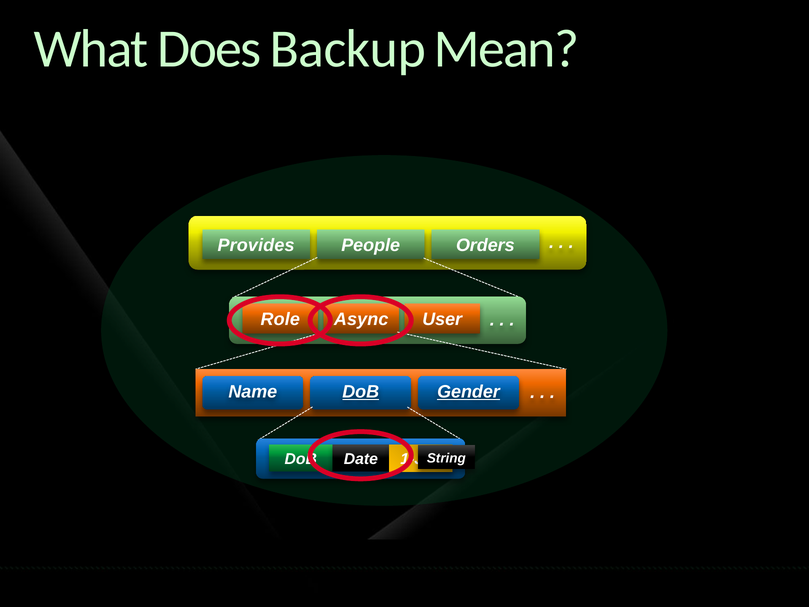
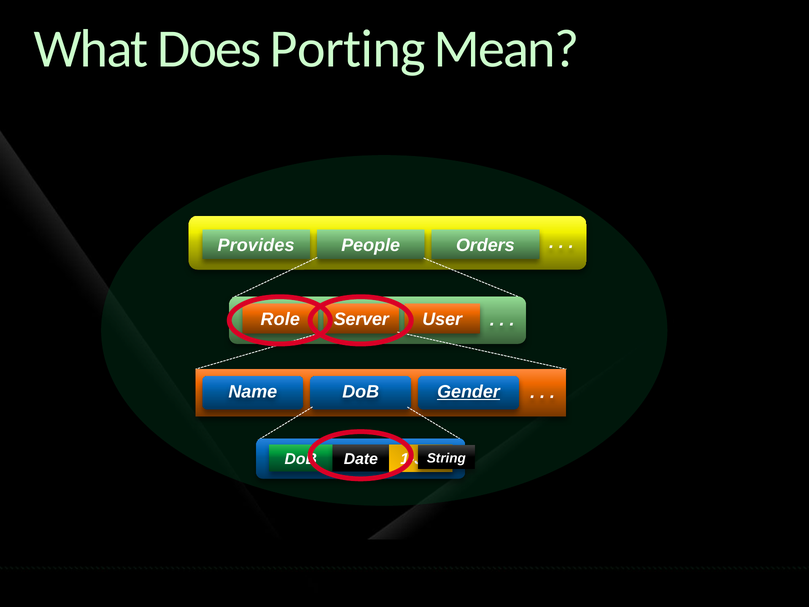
Backup: Backup -> Porting (348, 49)
Async: Async -> Server (361, 319)
DoB underline: present -> none (361, 392)
